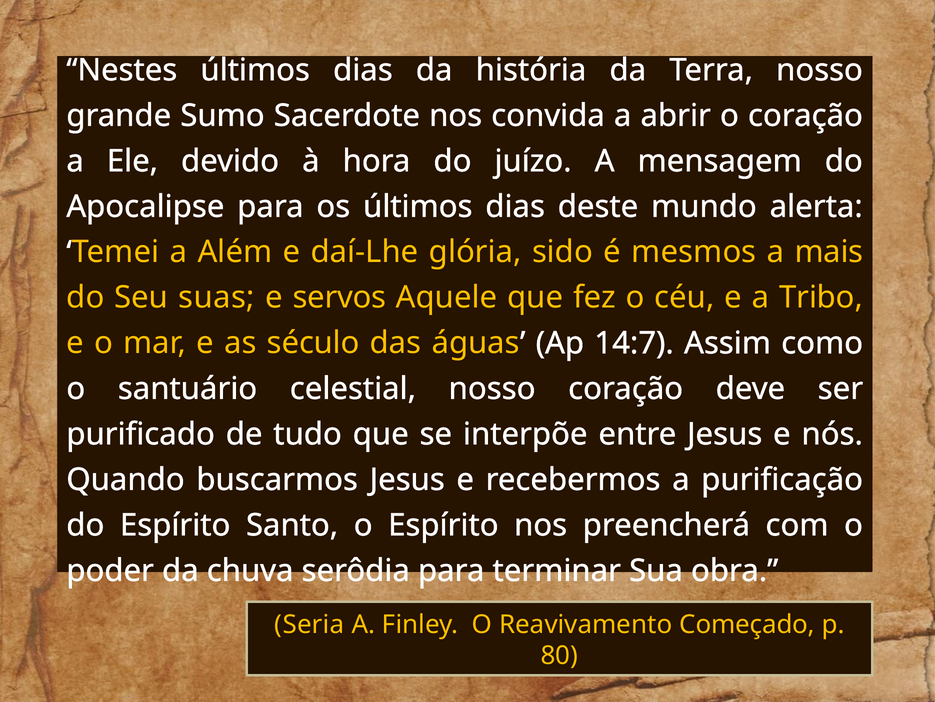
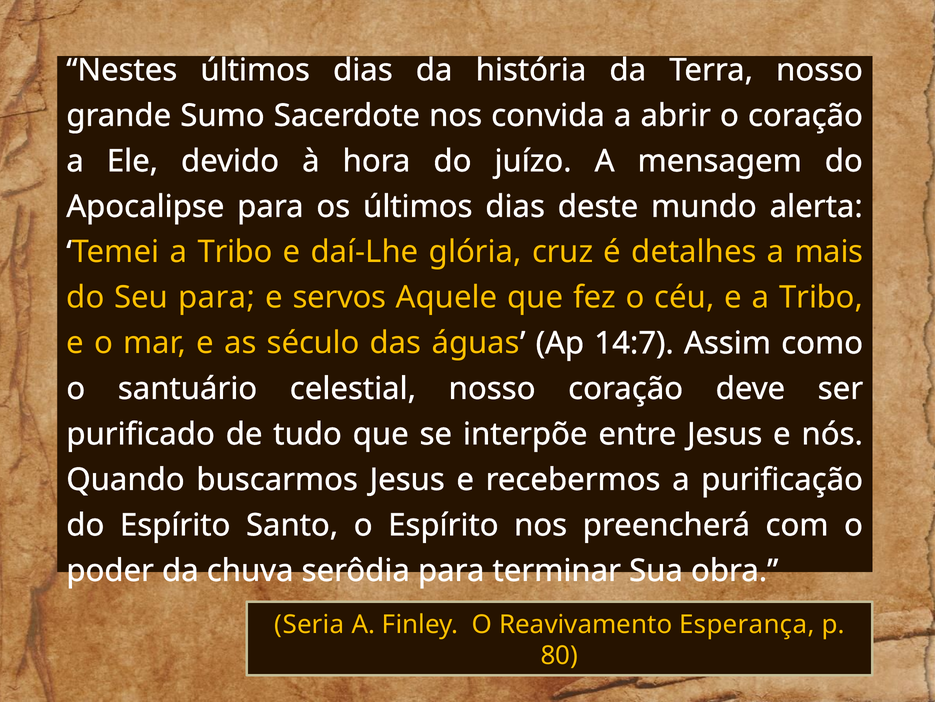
Temei a Além: Além -> Tribo (235, 252)
sido: sido -> cruz (563, 252)
mesmos: mesmos -> detalhes (694, 252)
Seu suas: suas -> para (217, 297)
Começado: Começado -> Esperança (747, 624)
